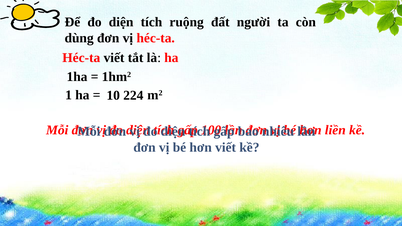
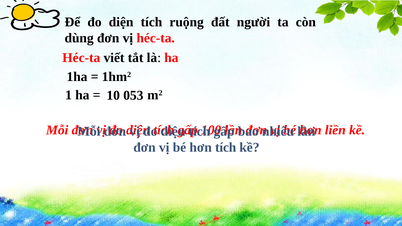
224: 224 -> 053 (133, 95)
hơn viết: viết -> tích (226, 148)
